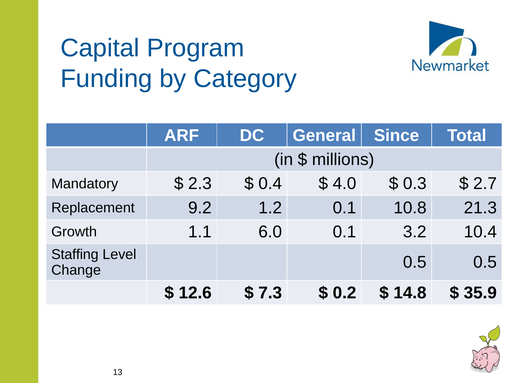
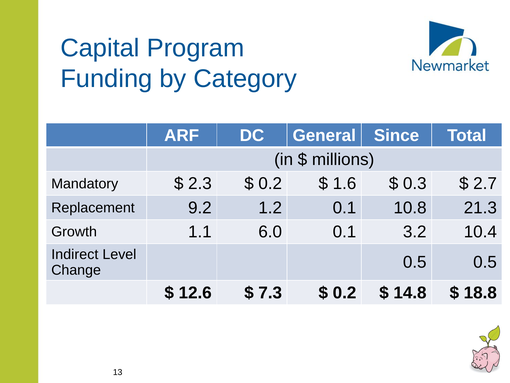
0.4: 0.4 -> 0.2 (270, 183)
4.0: 4.0 -> 1.6 (345, 183)
Staffing: Staffing -> Indirect (75, 254)
35.9: 35.9 -> 18.8 (480, 292)
